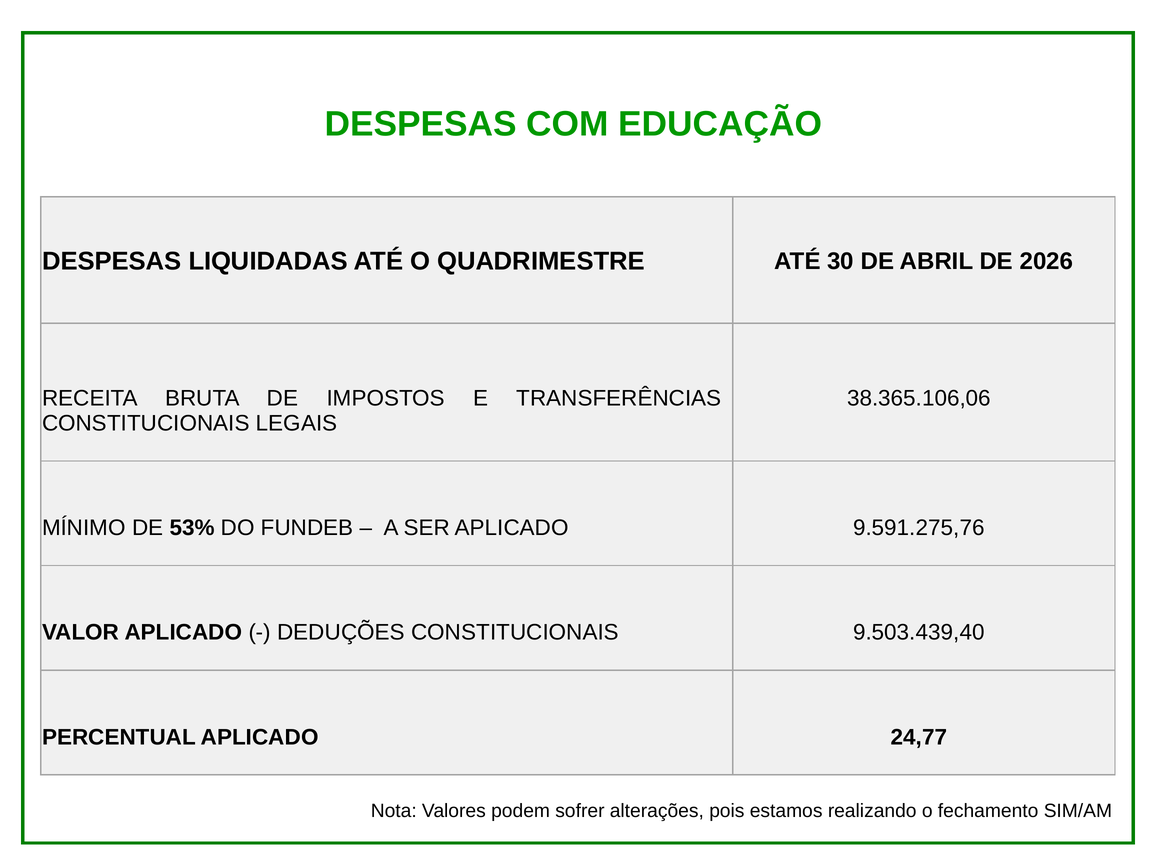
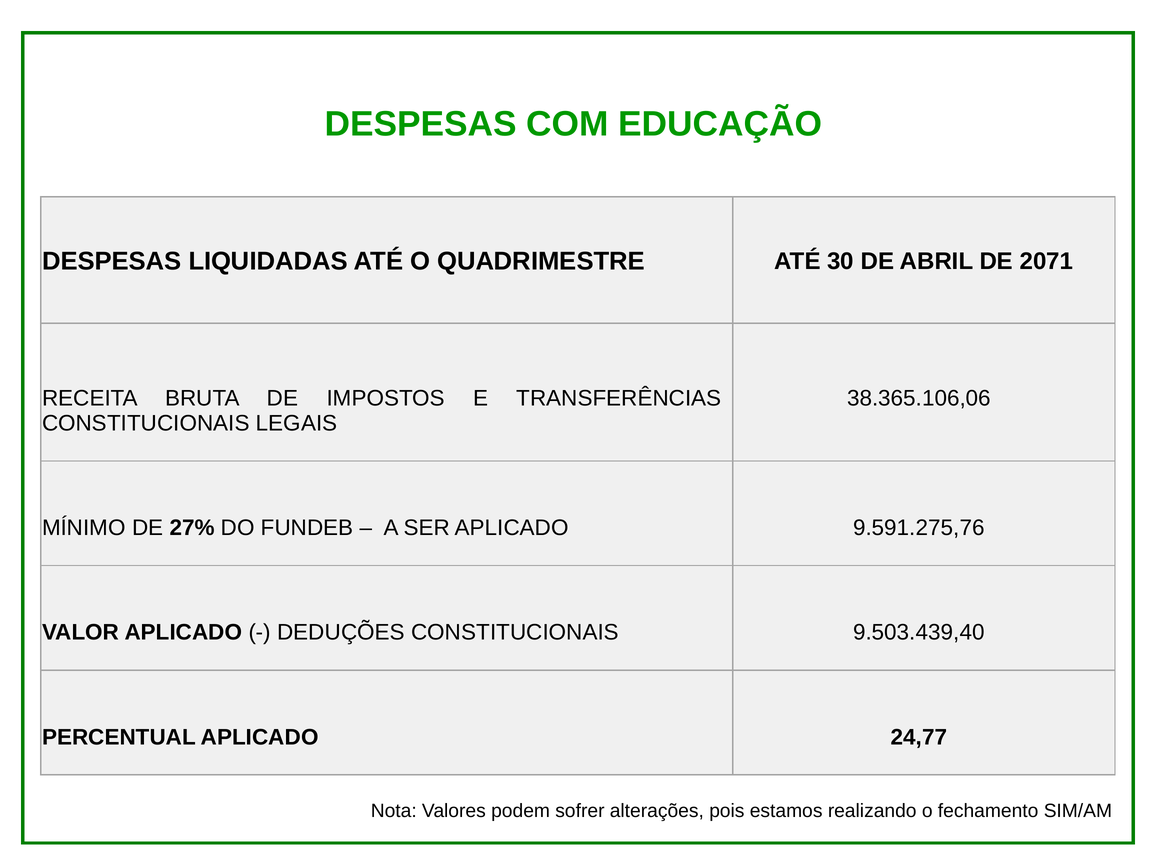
2026: 2026 -> 2071 (1046, 261)
53%: 53% -> 27% (192, 528)
